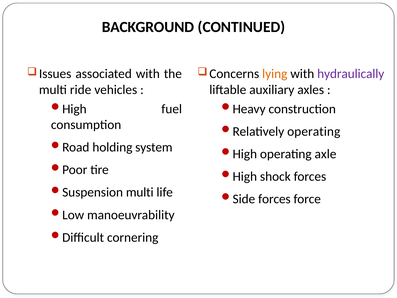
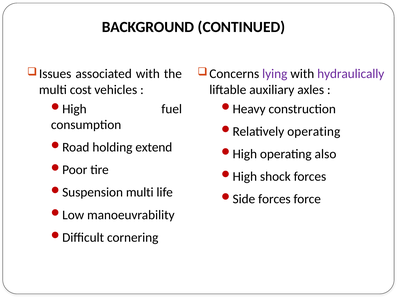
lying colour: orange -> purple (275, 74)
ride: ride -> cost (81, 90)
system: system -> extend (154, 147)
axle: axle -> also (326, 154)
